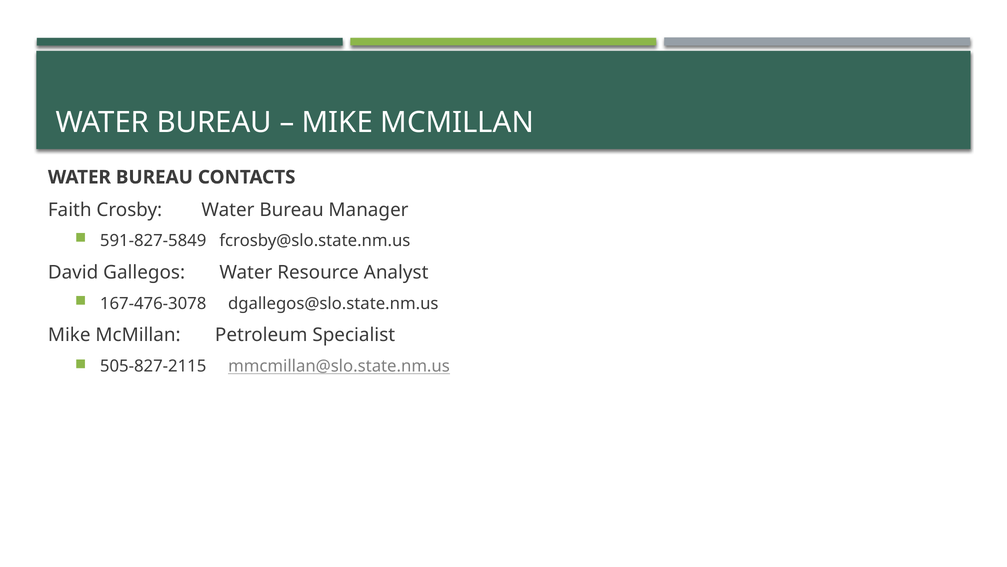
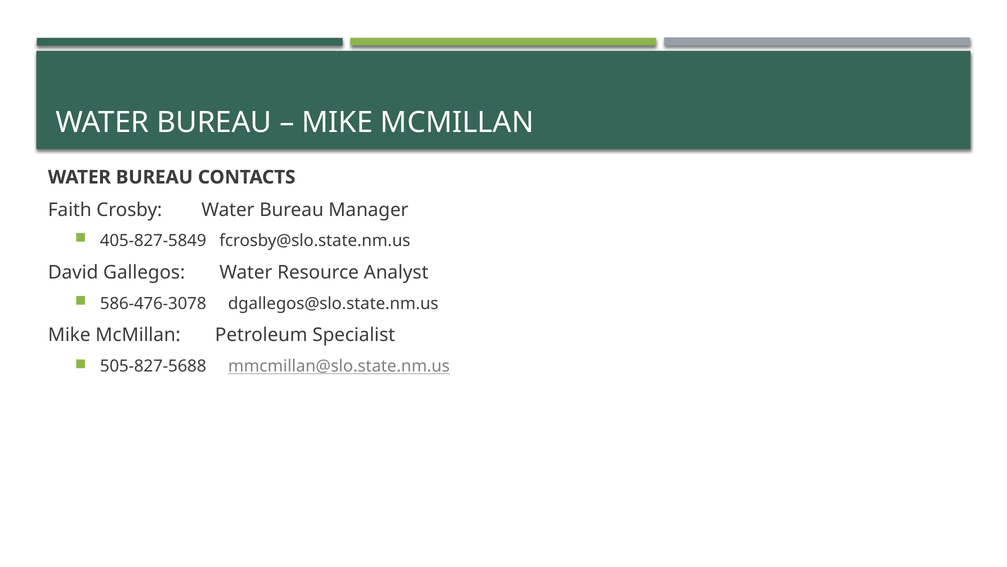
591-827-5849: 591-827-5849 -> 405-827-5849 (153, 241)
167-476-3078: 167-476-3078 -> 586-476-3078 (153, 303)
505-827-2115: 505-827-2115 -> 505-827-5688 (153, 366)
